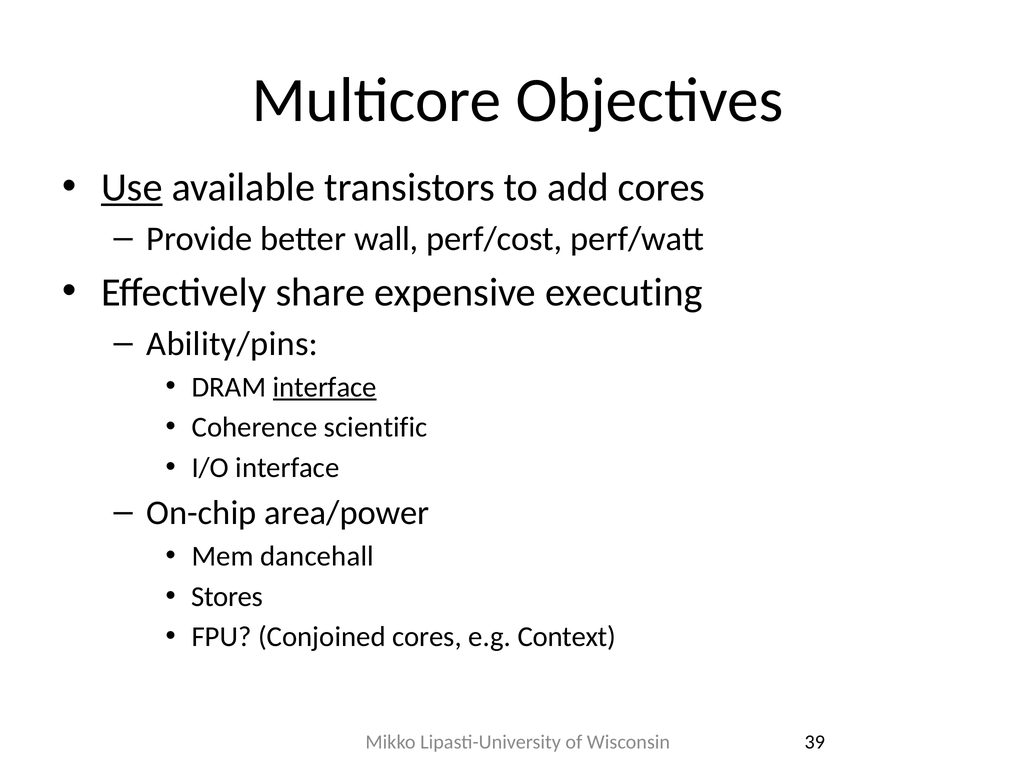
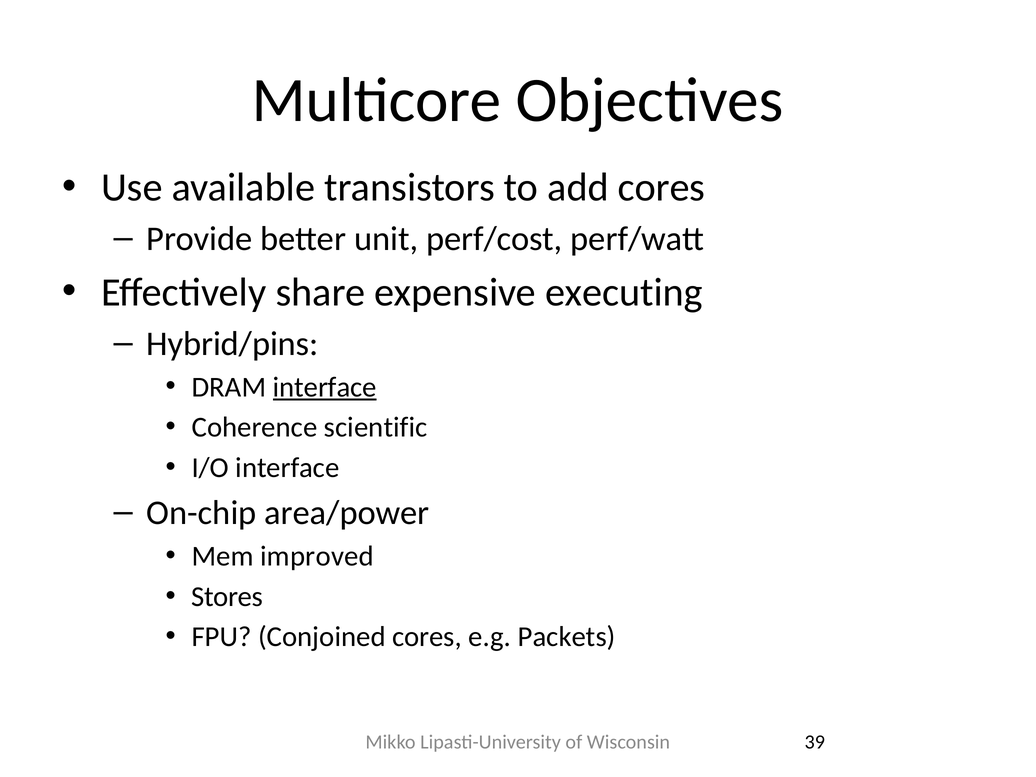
Use underline: present -> none (132, 188)
wall: wall -> unit (386, 239)
Ability/pins: Ability/pins -> Hybrid/pins (232, 344)
dancehall: dancehall -> improved (317, 556)
Context: Context -> Packets (567, 637)
